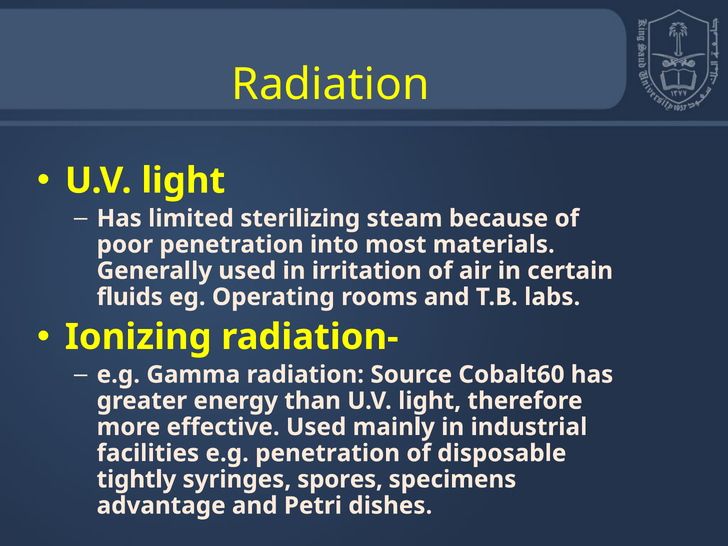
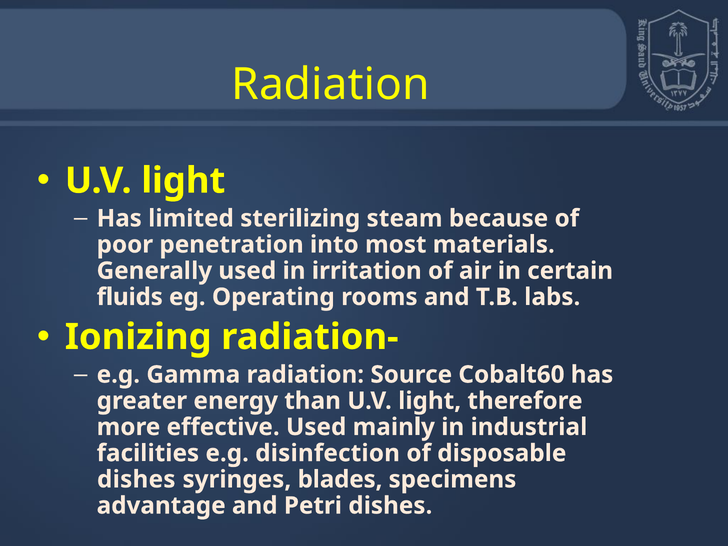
e.g penetration: penetration -> disinfection (328, 453)
tightly: tightly -> dishes (136, 479)
spores: spores -> blades (340, 479)
